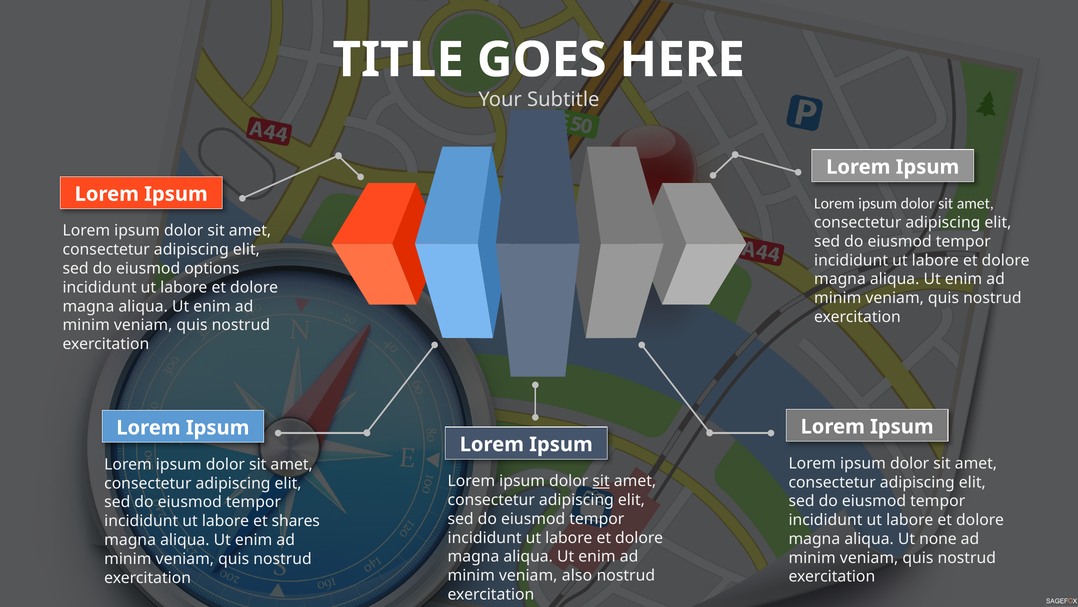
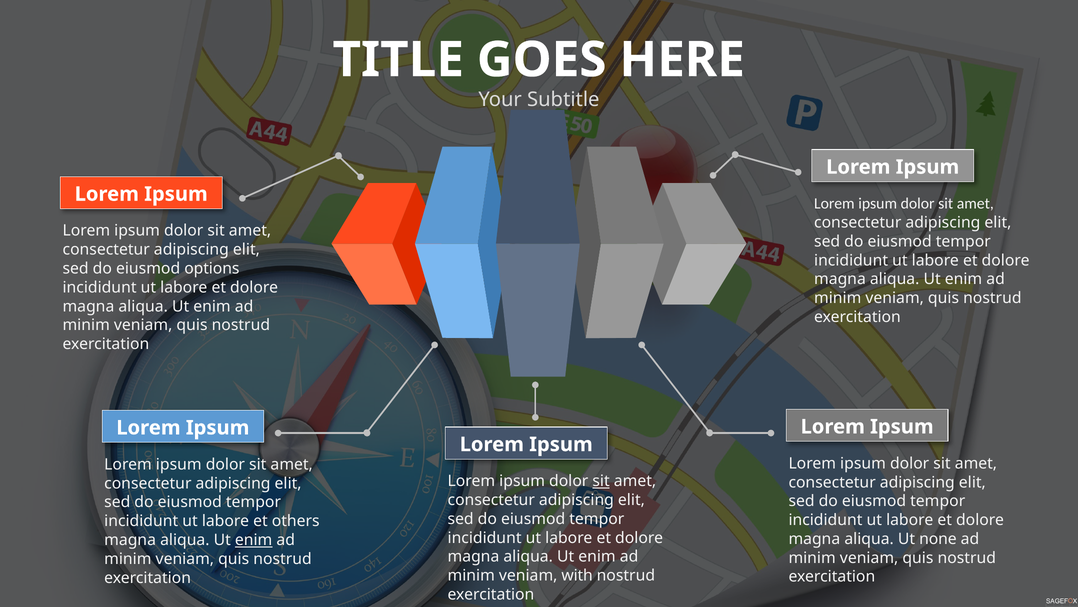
shares: shares -> others (296, 521)
enim underline: none -> present (254, 539)
also: also -> with (577, 575)
